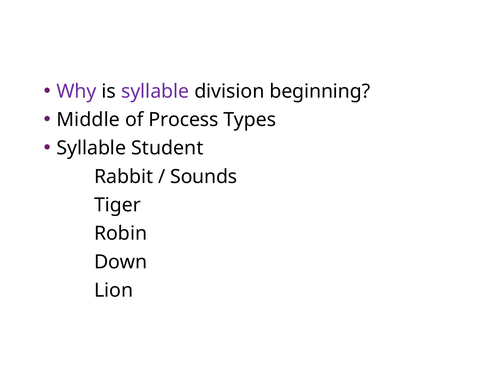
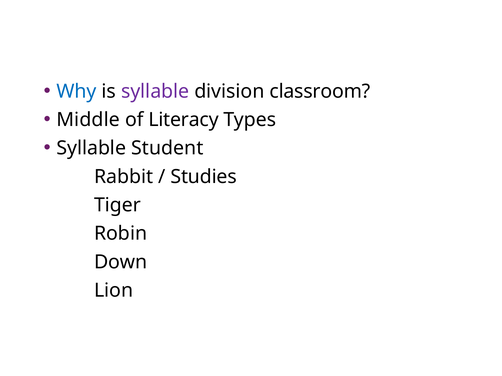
Why colour: purple -> blue (77, 92)
beginning: beginning -> classroom (320, 92)
Process: Process -> Literacy (184, 120)
Sounds: Sounds -> Studies (204, 177)
